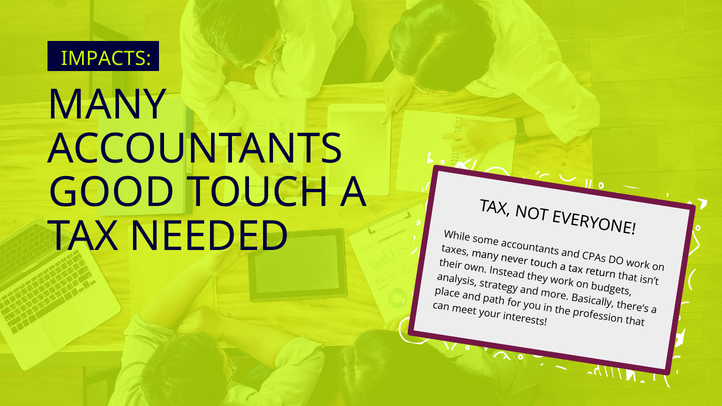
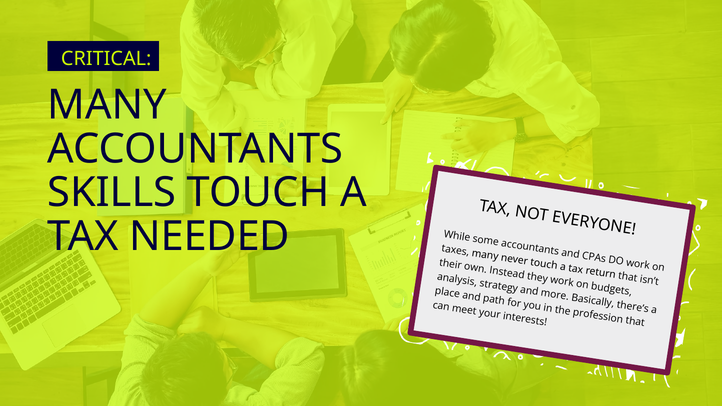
IMPACTS: IMPACTS -> CRITICAL (106, 59)
GOOD: GOOD -> SKILLS (112, 193)
